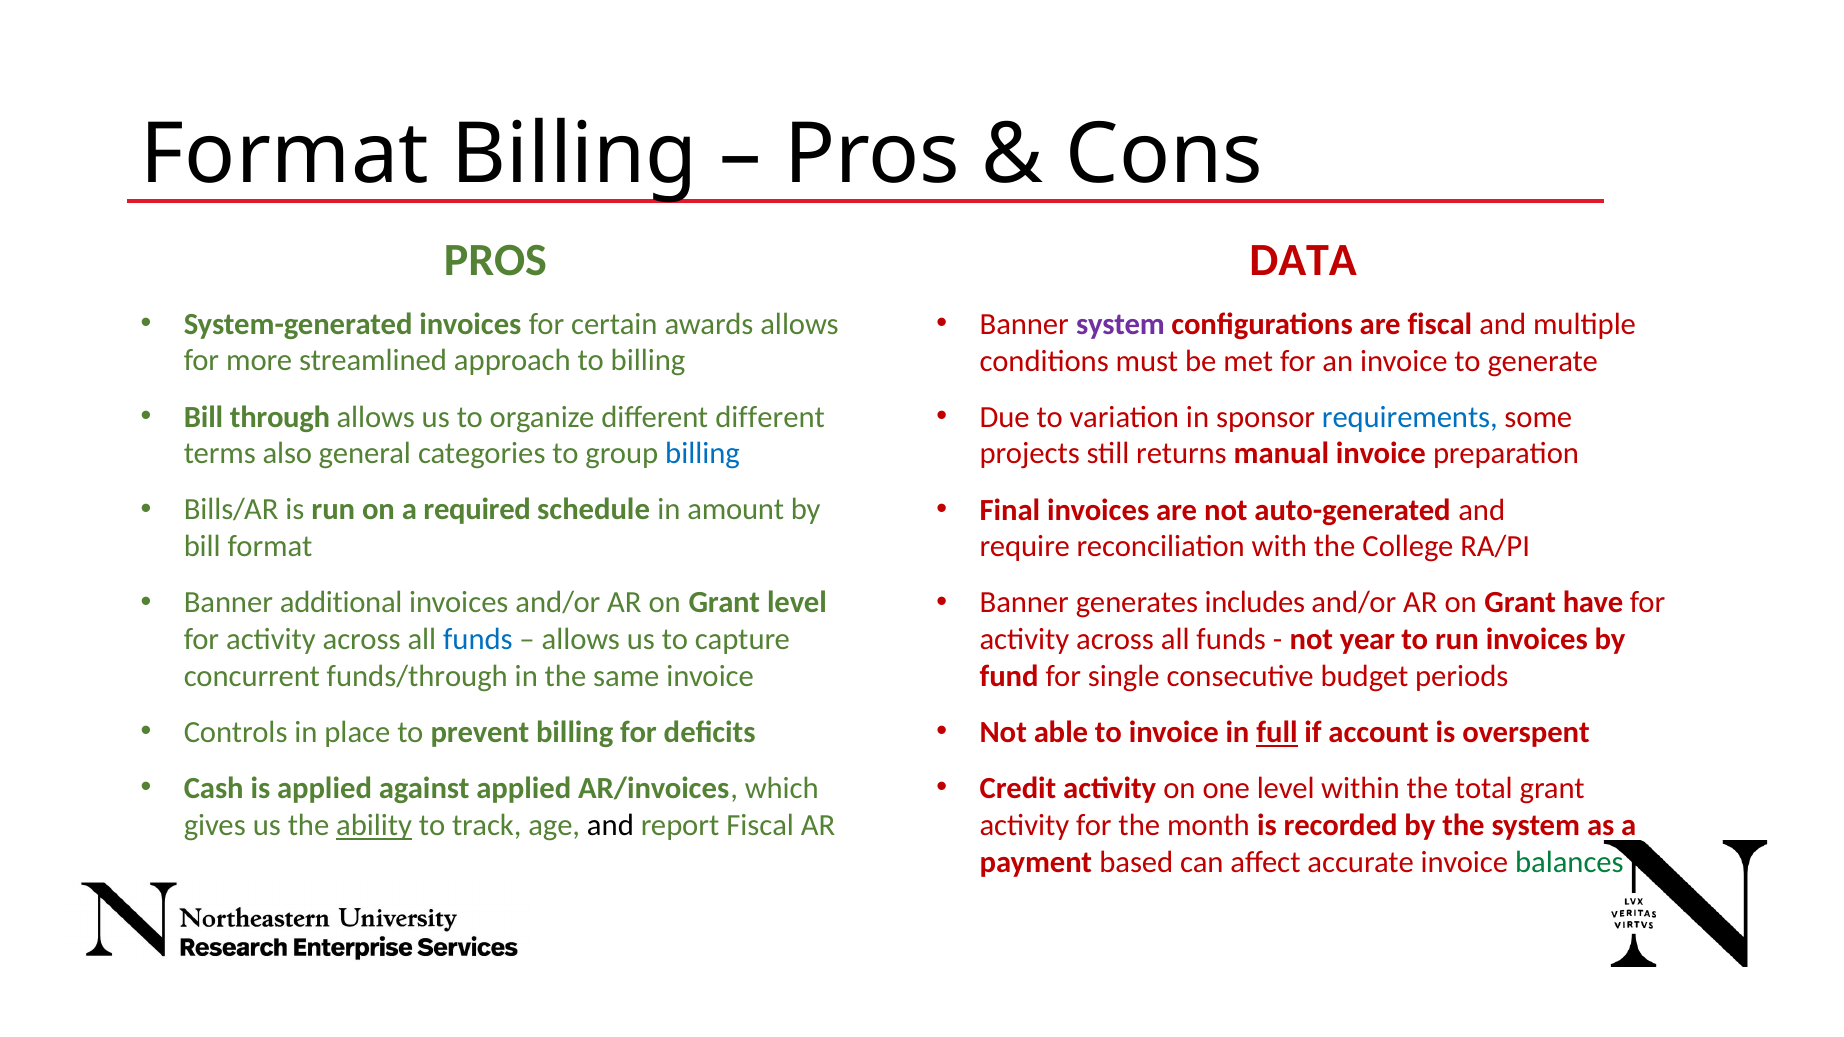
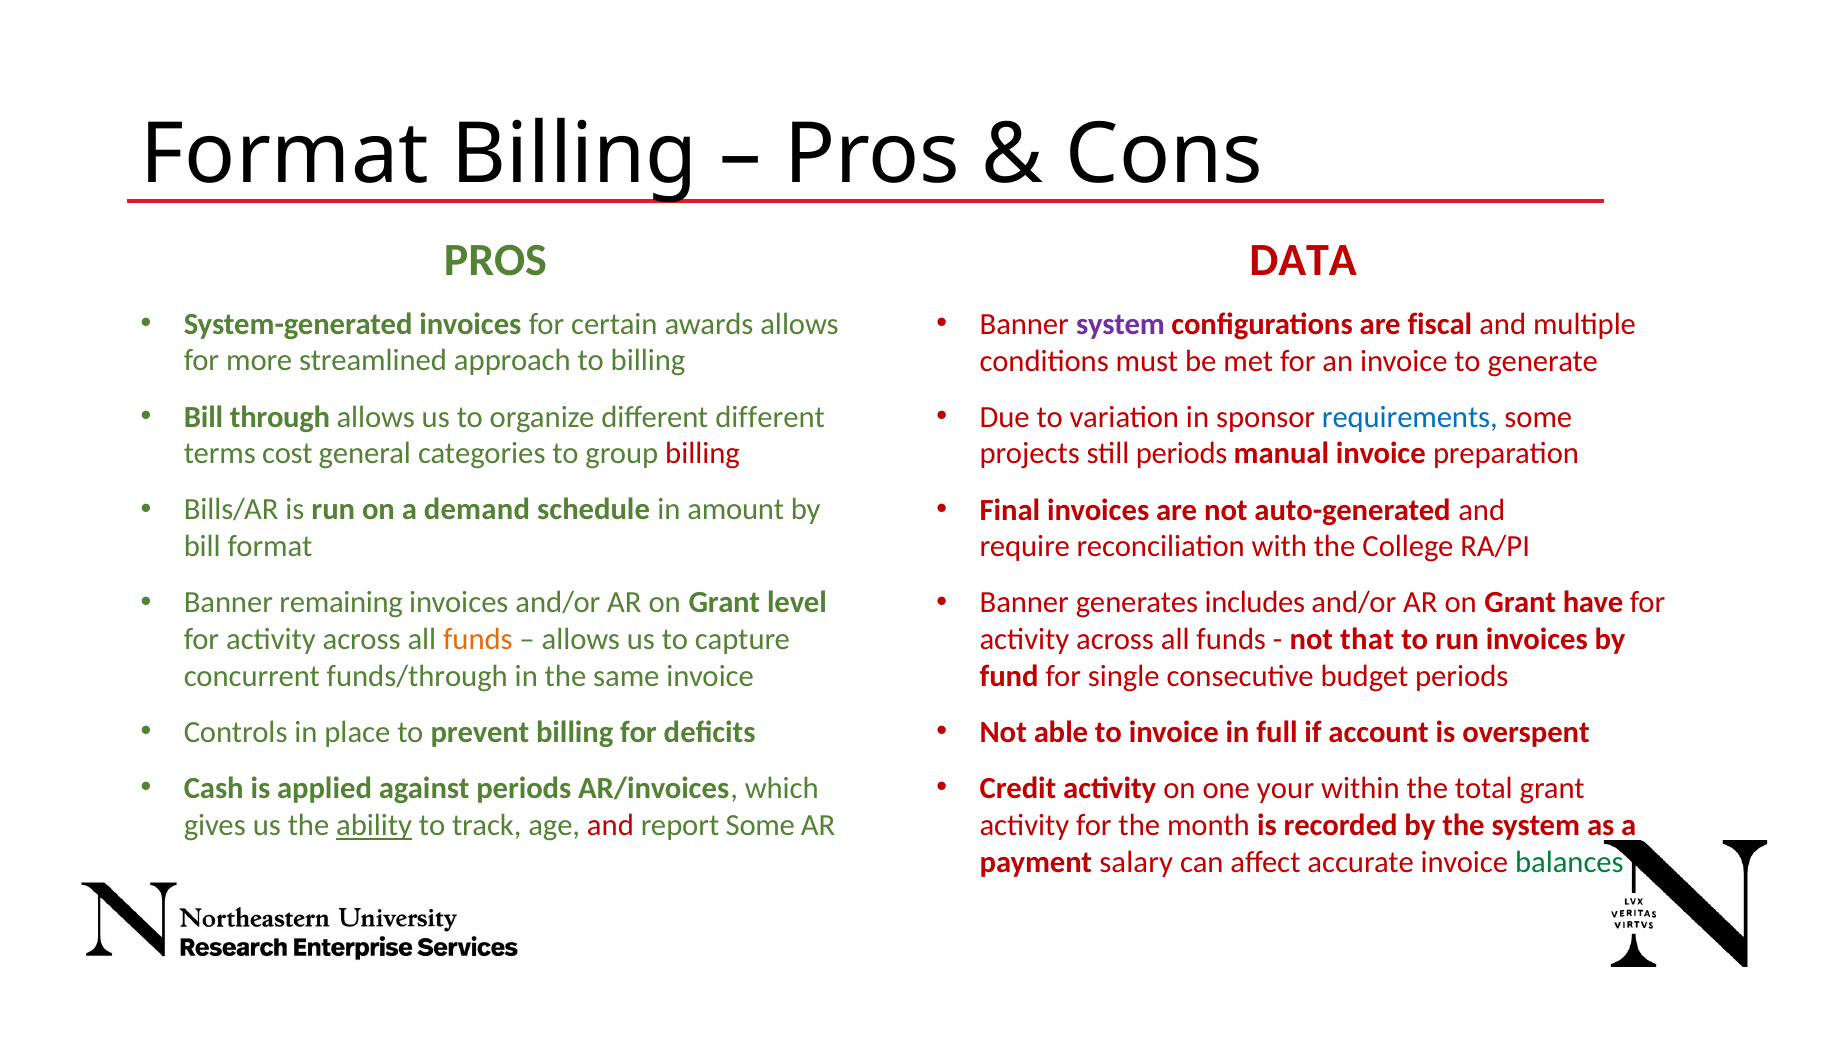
also: also -> cost (287, 454)
billing colour: blue -> red (703, 454)
still returns: returns -> periods (1182, 454)
required: required -> demand (477, 510)
additional: additional -> remaining (341, 603)
funds colour: blue -> orange (478, 640)
year: year -> that (1367, 640)
full underline: present -> none (1277, 733)
against applied: applied -> periods (524, 789)
one level: level -> your (1286, 789)
and colour: black -> red (610, 826)
report Fiscal: Fiscal -> Some (760, 826)
based: based -> salary (1136, 863)
